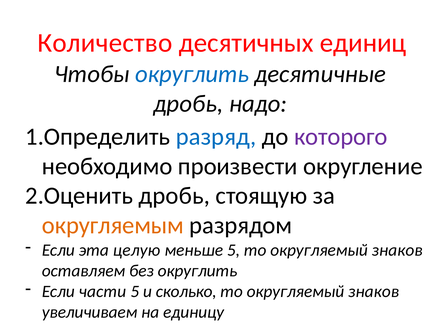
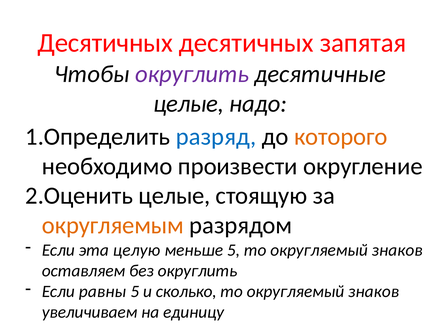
Количество: Количество -> Десятичных (105, 43)
единиц: единиц -> запятая (363, 43)
округлить colour: blue -> purple (192, 74)
дробь: дробь -> целые (189, 104)
которого colour: purple -> orange (341, 137)
дробь: дробь -> целые (174, 196)
части: части -> равны (103, 292)
